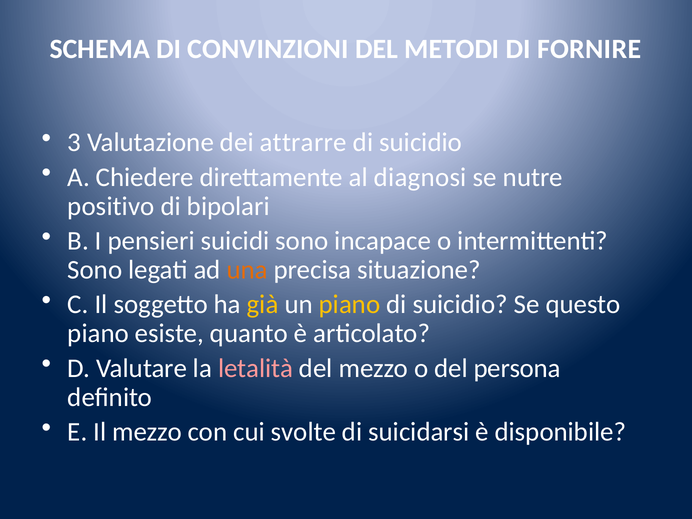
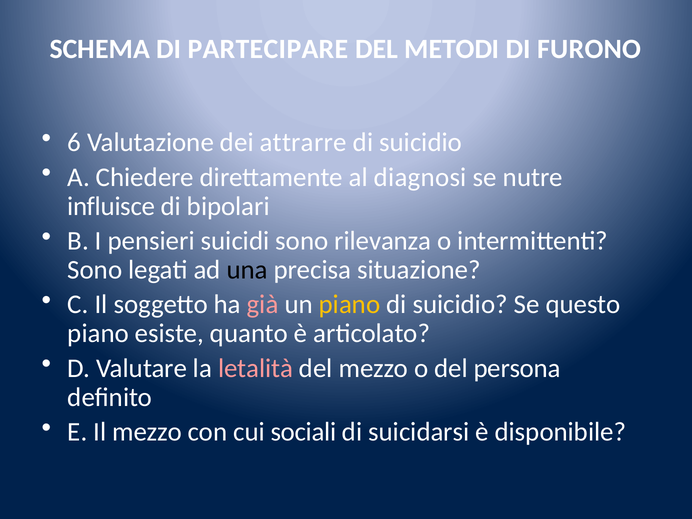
CONVINZIONI: CONVINZIONI -> PARTECIPARE (268, 49)
FORNIRE: FORNIRE -> FURONO (589, 49)
3: 3 -> 6 (74, 143)
positivo: positivo -> influisce (111, 206)
incapace: incapace -> rilevanza (383, 241)
una colour: orange -> black (247, 270)
già colour: yellow -> pink (263, 305)
svolte: svolte -> sociali (304, 432)
